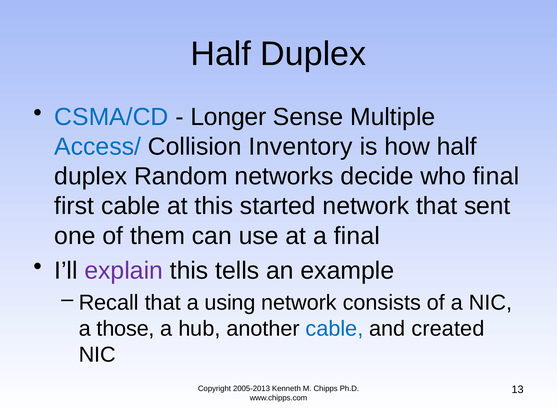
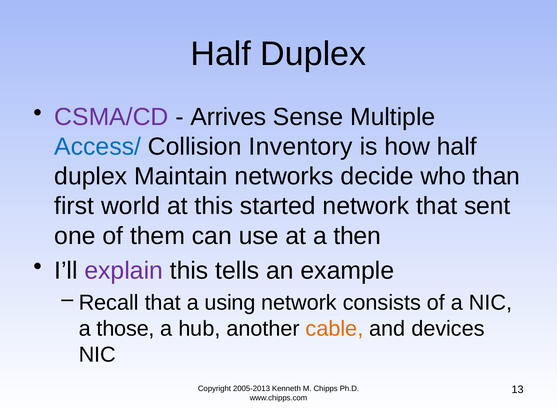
CSMA/CD colour: blue -> purple (111, 117)
Longer: Longer -> Arrives (228, 117)
Random: Random -> Maintain (181, 176)
who final: final -> than (496, 176)
first cable: cable -> world (131, 206)
a final: final -> then (357, 236)
cable colour: blue -> orange (334, 328)
created: created -> devices (448, 328)
